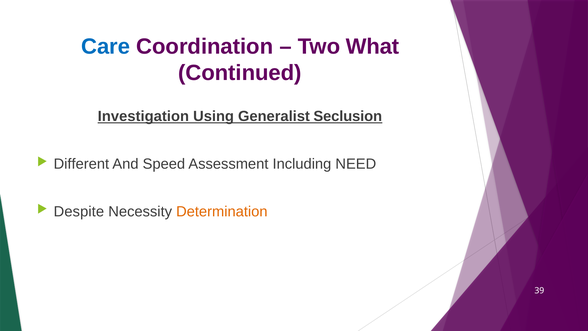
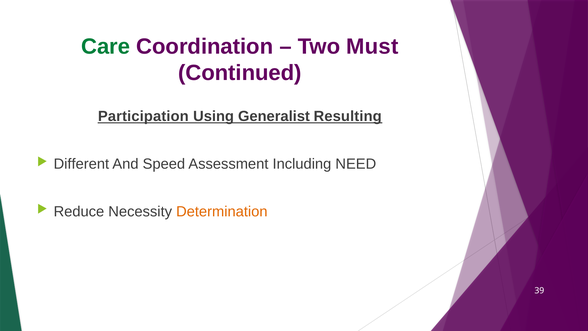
Care colour: blue -> green (106, 46)
What: What -> Must (372, 46)
Investigation: Investigation -> Participation (143, 116)
Seclusion: Seclusion -> Resulting (348, 116)
Despite: Despite -> Reduce (79, 211)
